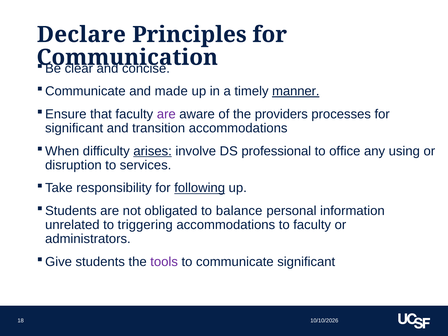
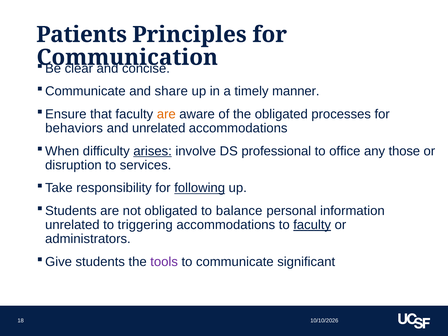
Declare: Declare -> Patients (82, 35)
made: made -> share (171, 91)
manner underline: present -> none (296, 91)
are colour: purple -> orange (166, 114)
the providers: providers -> obligated (281, 114)
significant: significant -> behaviors (74, 128)
and transition: transition -> unrelated (159, 128)
using: using -> those (404, 151)
faculty underline: none -> present (312, 225)
